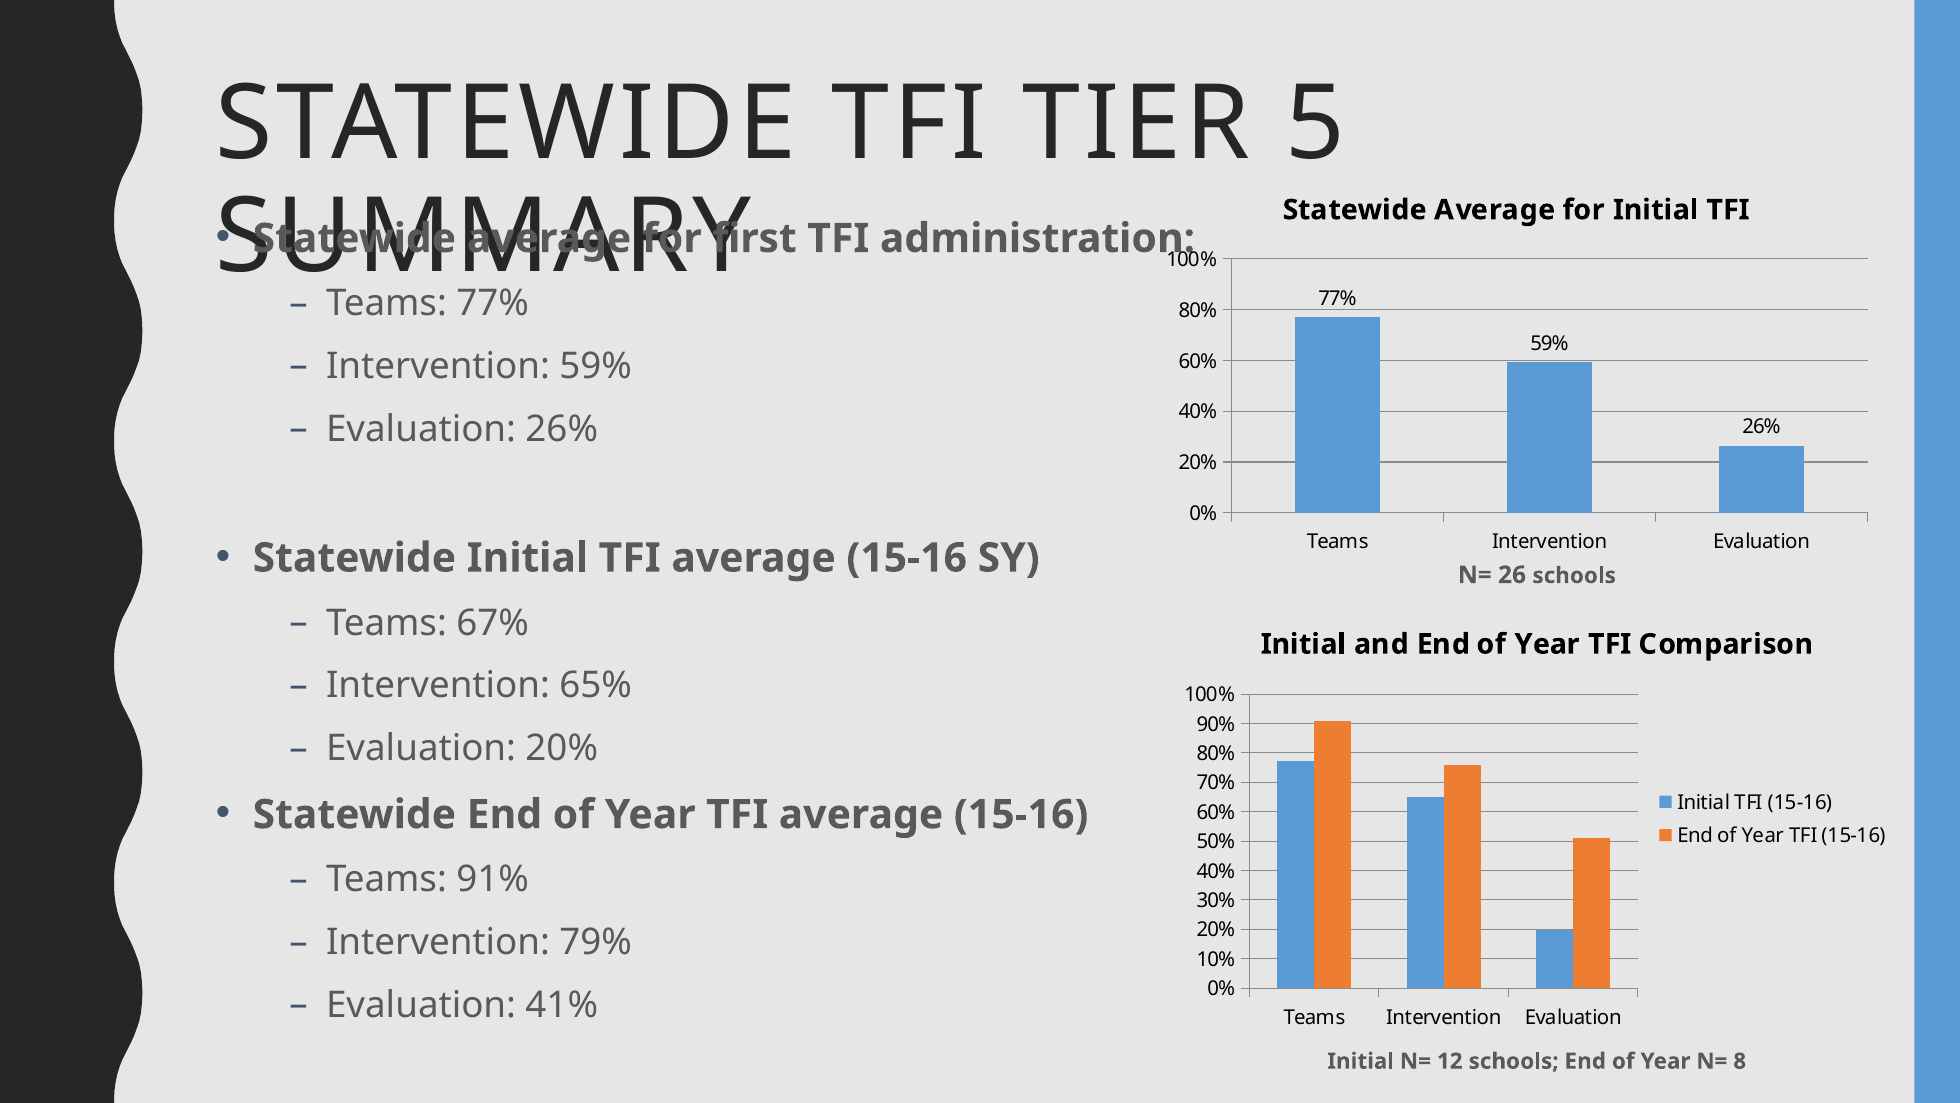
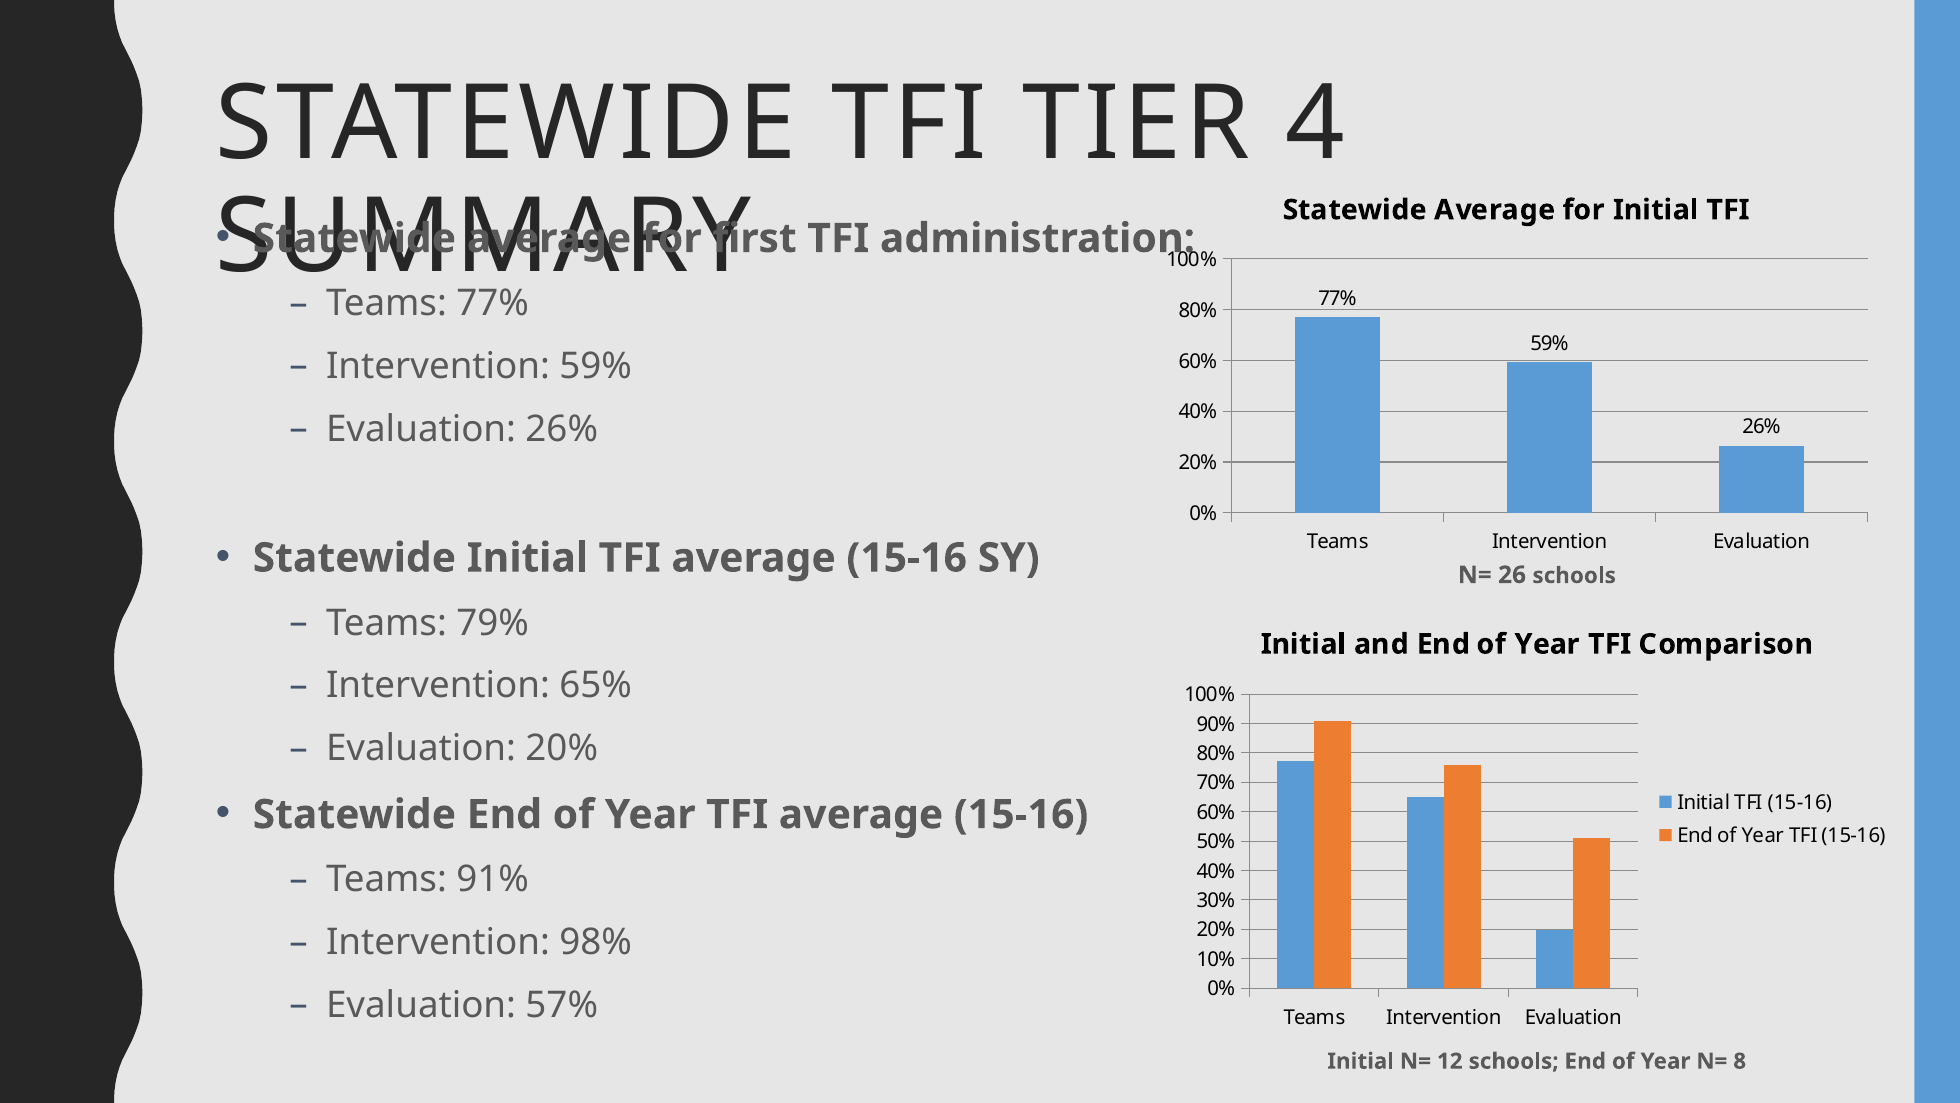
5: 5 -> 4 (1315, 124)
67%: 67% -> 79% (493, 623)
79%: 79% -> 98% (596, 942)
41%: 41% -> 57% (562, 1005)
